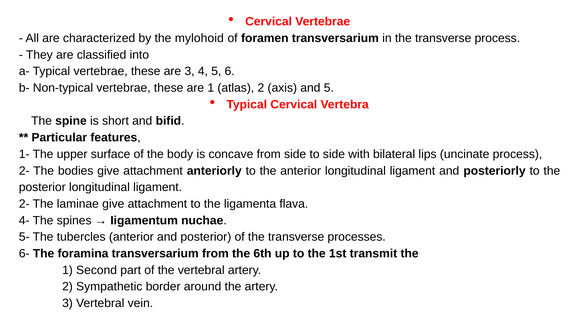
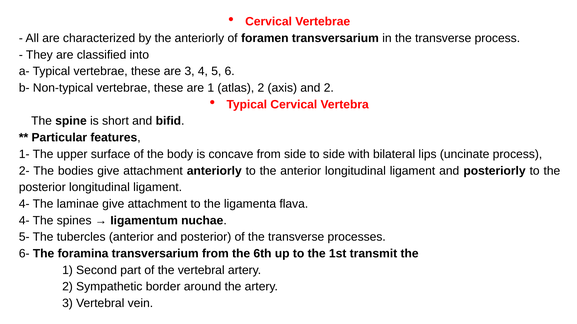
the mylohoid: mylohoid -> anteriorly (199, 38)
and 5: 5 -> 2 (329, 88)
2-: 2- -> 4- (24, 204)
